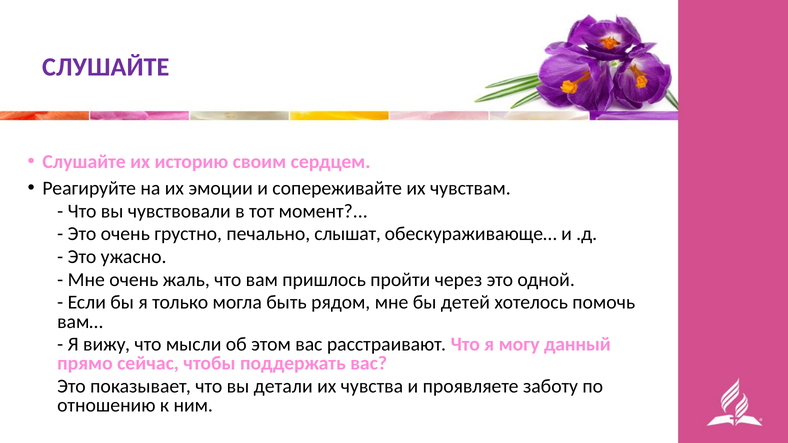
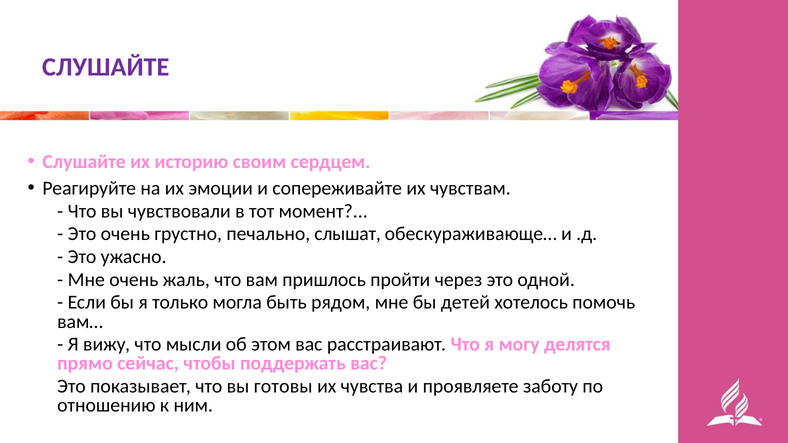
данный: данный -> делятся (577, 345)
детали: детали -> готовы (283, 387)
